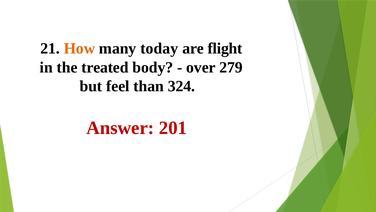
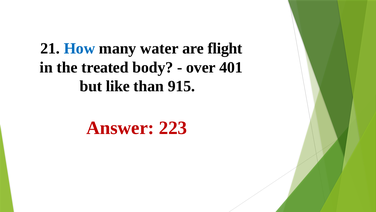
How colour: orange -> blue (79, 48)
today: today -> water (159, 48)
279: 279 -> 401 (231, 67)
feel: feel -> like (118, 86)
324: 324 -> 915 (181, 86)
201: 201 -> 223 (173, 128)
